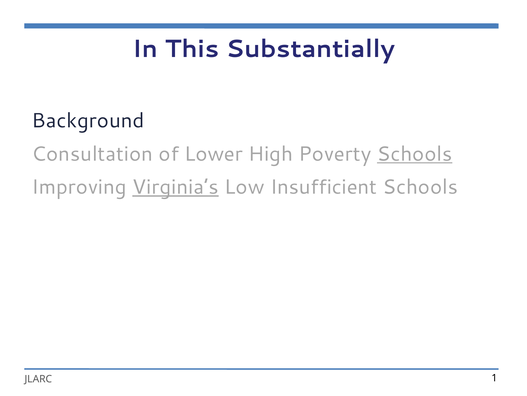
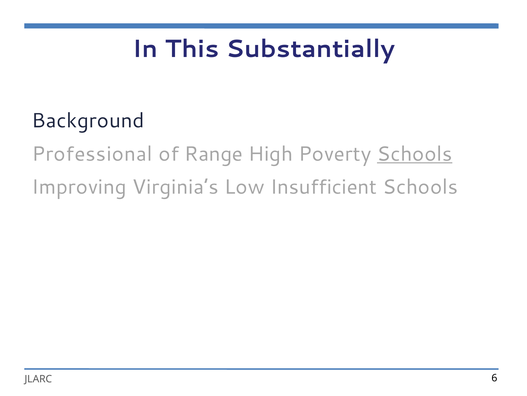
Consultation: Consultation -> Professional (92, 154)
Lower: Lower -> Range (214, 154)
Virginia’s underline: present -> none (176, 187)
1: 1 -> 6 (494, 378)
